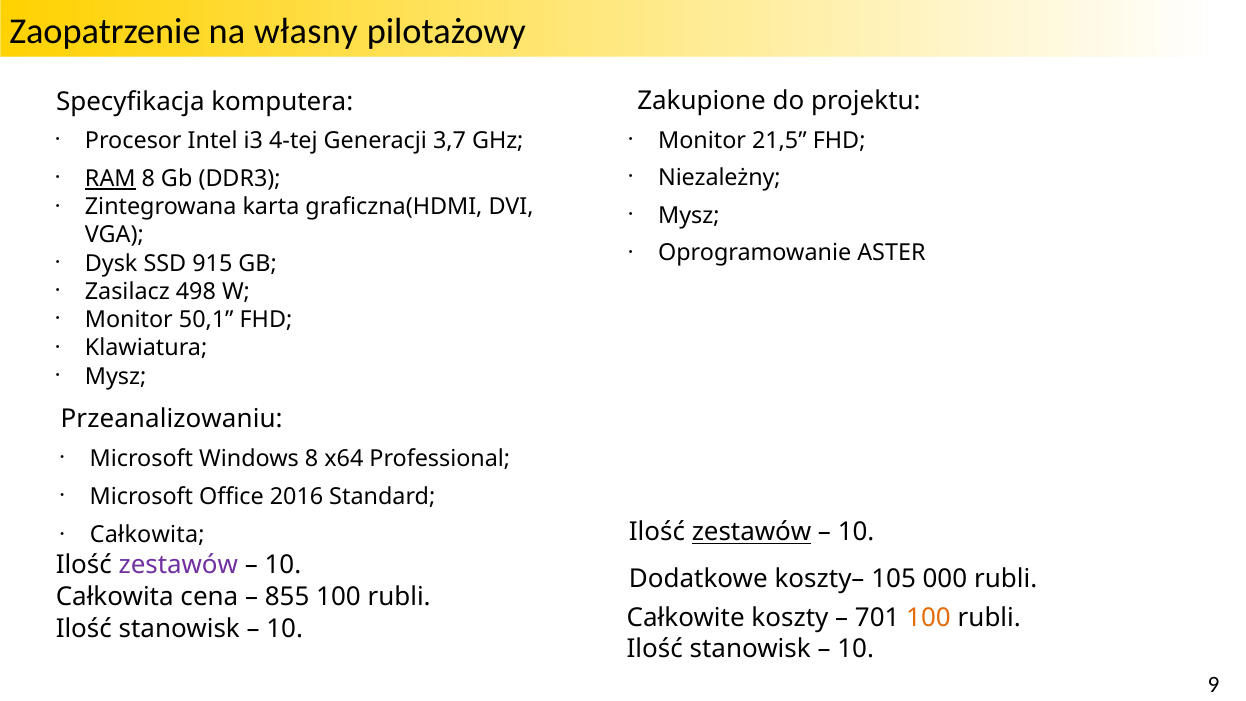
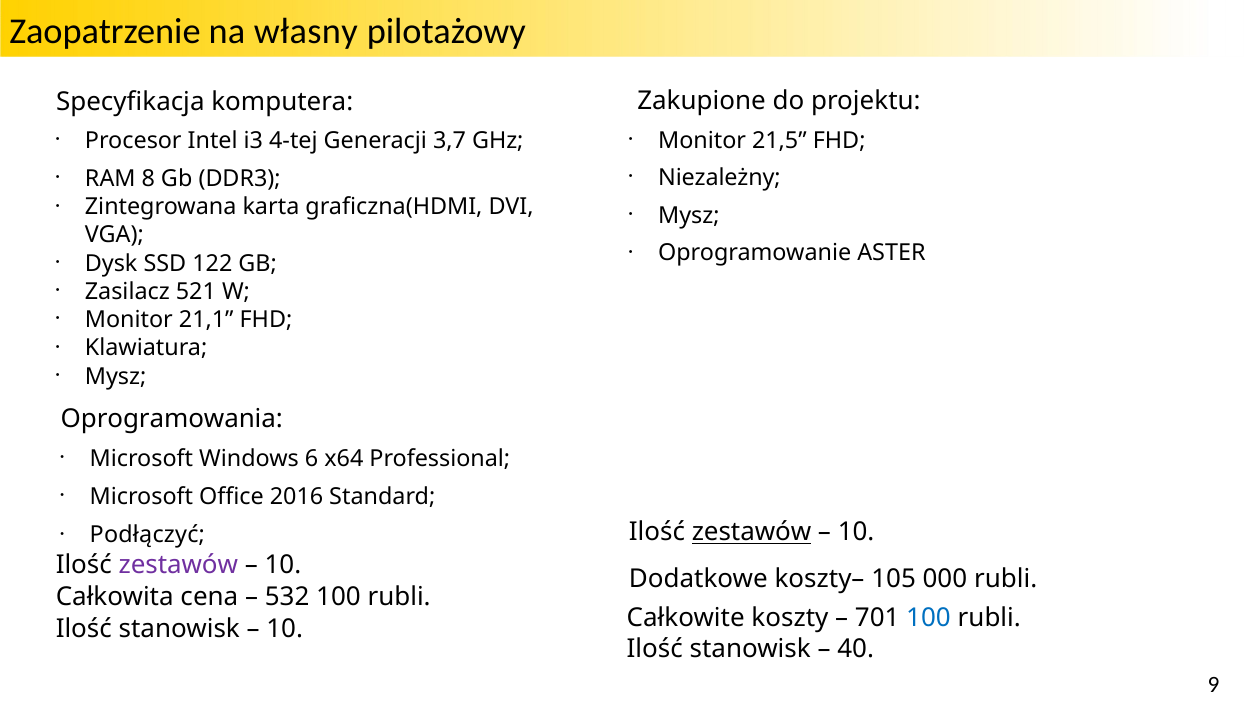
RAM underline: present -> none (110, 179)
915: 915 -> 122 (212, 263)
498: 498 -> 521 (196, 292)
50,1: 50,1 -> 21,1 (206, 320)
Przeanalizowaniu: Przeanalizowaniu -> Oprogramowania (172, 419)
Windows 8: 8 -> 6 (312, 459)
Całkowita: Całkowita -> Podłączyć (147, 535)
855: 855 -> 532 (287, 597)
100 colour: orange -> blue (929, 617)
10: 10 -> 40 (856, 649)
